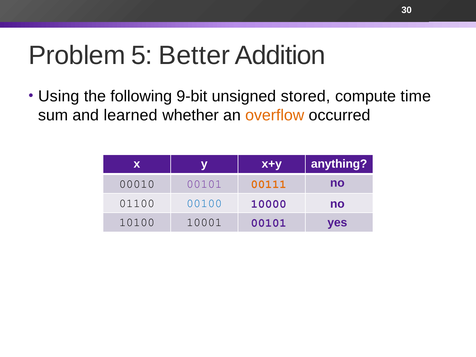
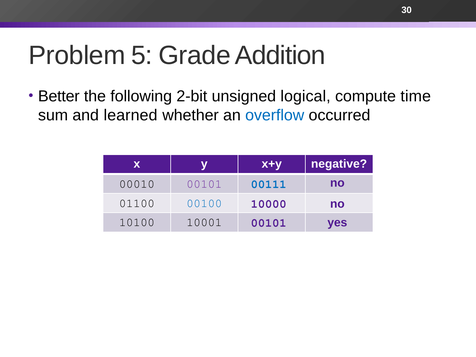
Better: Better -> Grade (195, 55)
Using: Using -> Better (59, 96)
9-bit: 9-bit -> 2-bit (192, 96)
stored: stored -> logical (306, 96)
overflow colour: orange -> blue (275, 115)
anything: anything -> negative (339, 164)
00111 colour: orange -> blue (269, 184)
